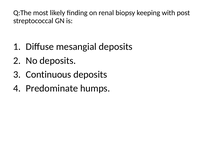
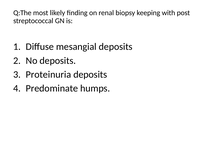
Continuous: Continuous -> Proteinuria (48, 74)
